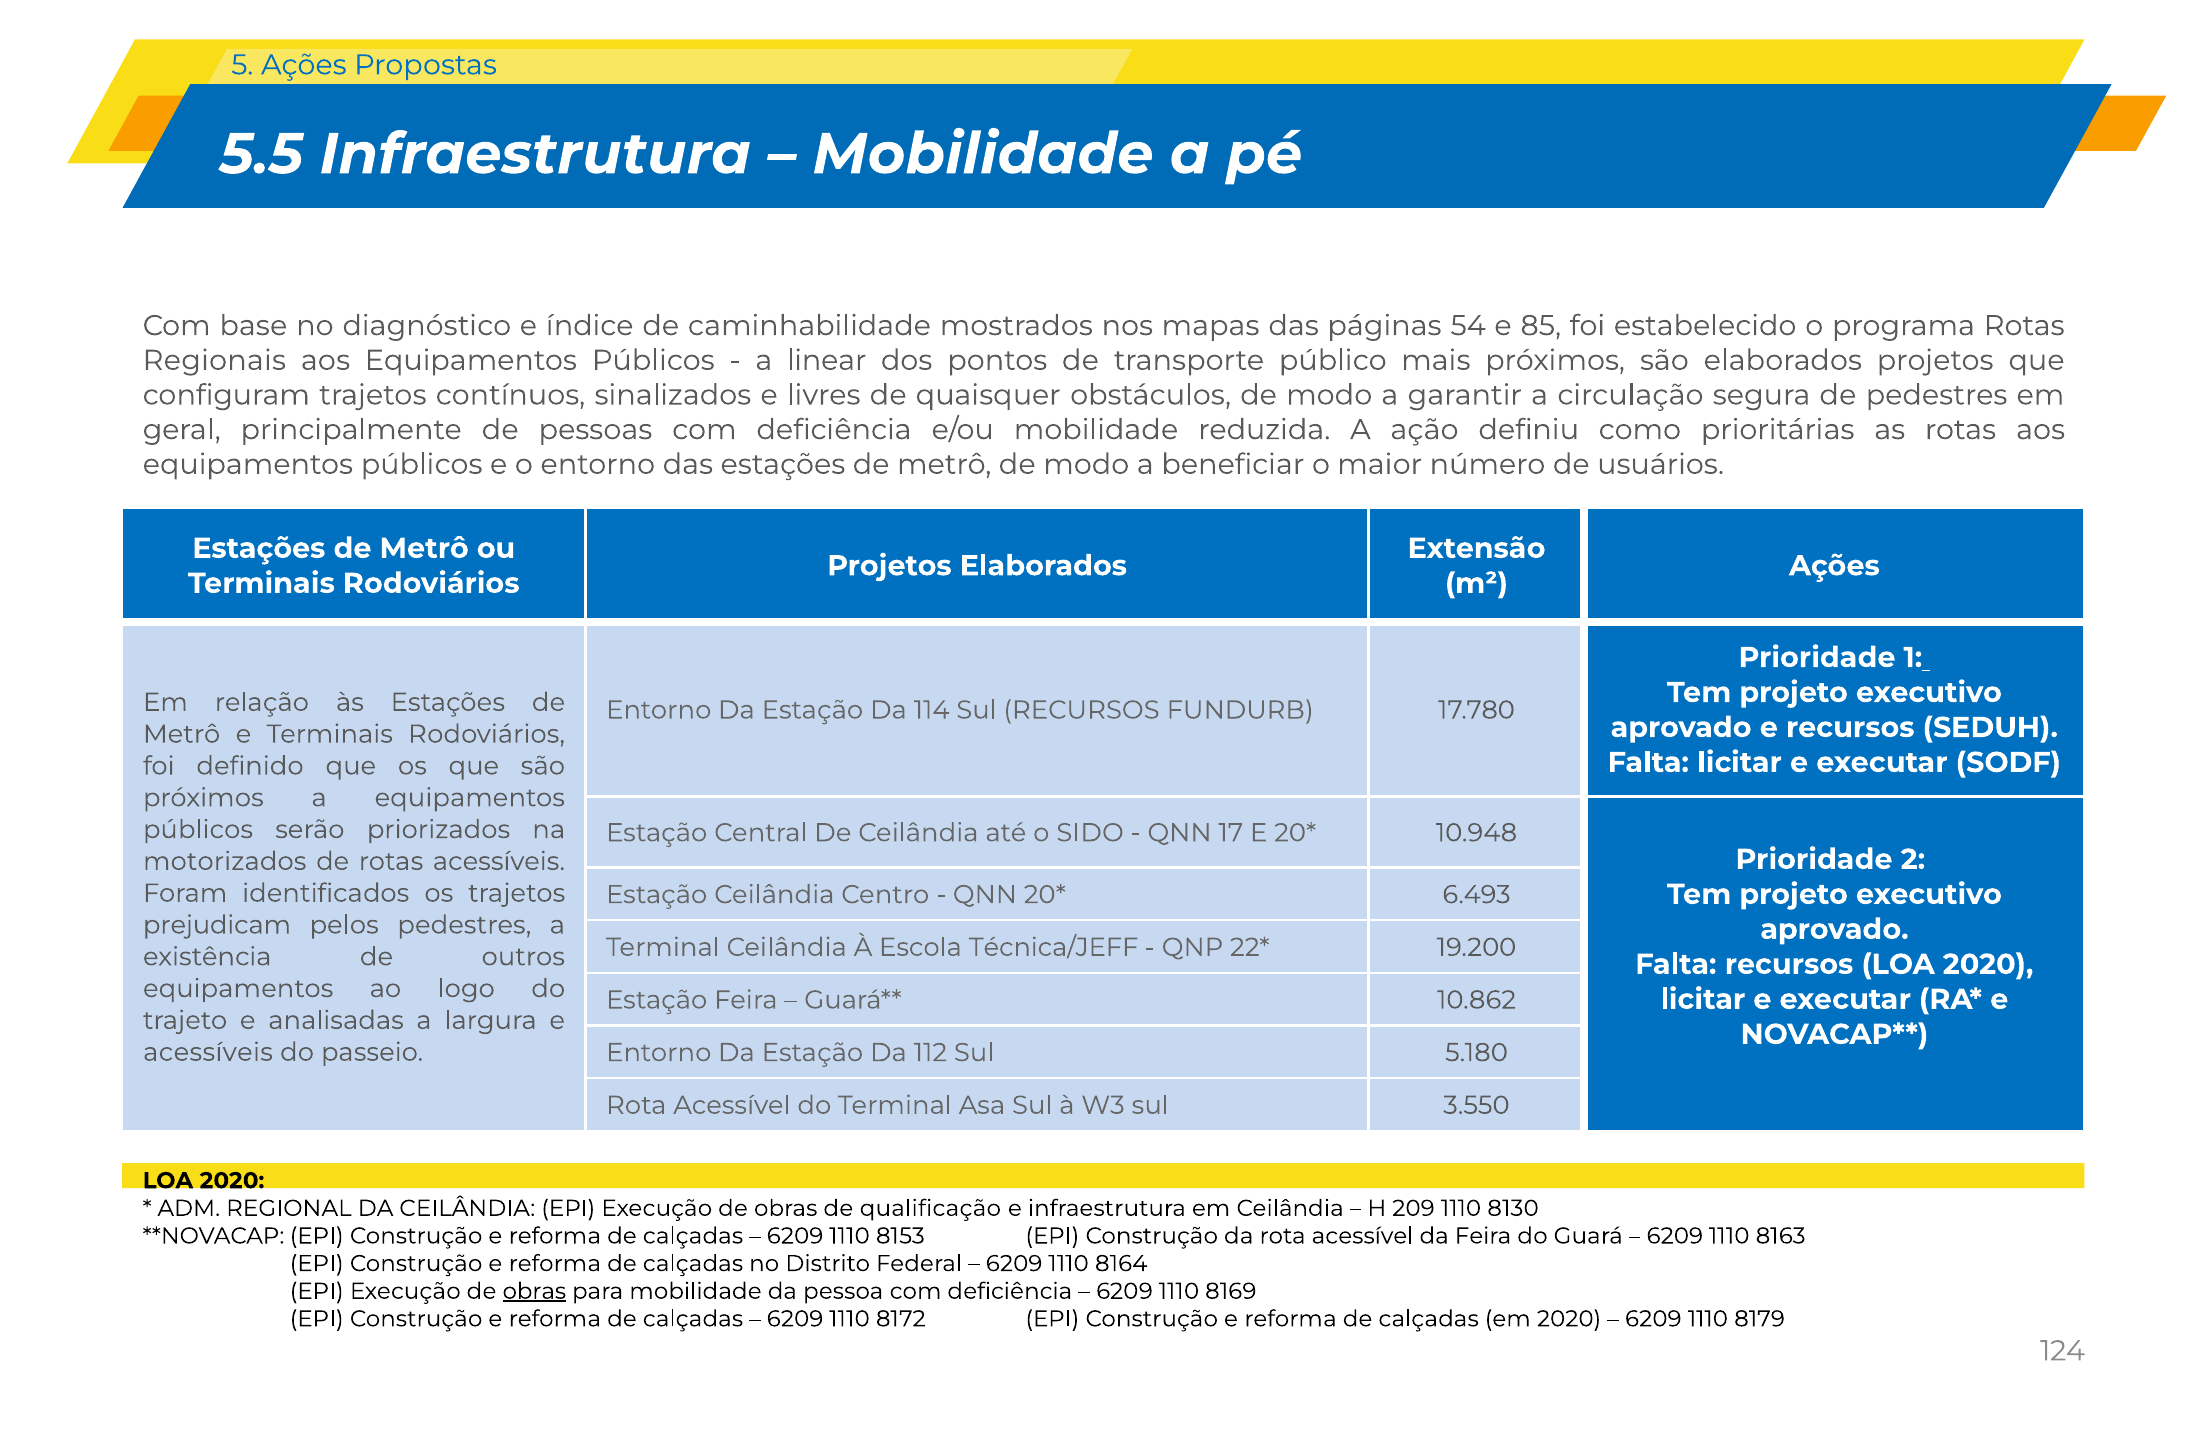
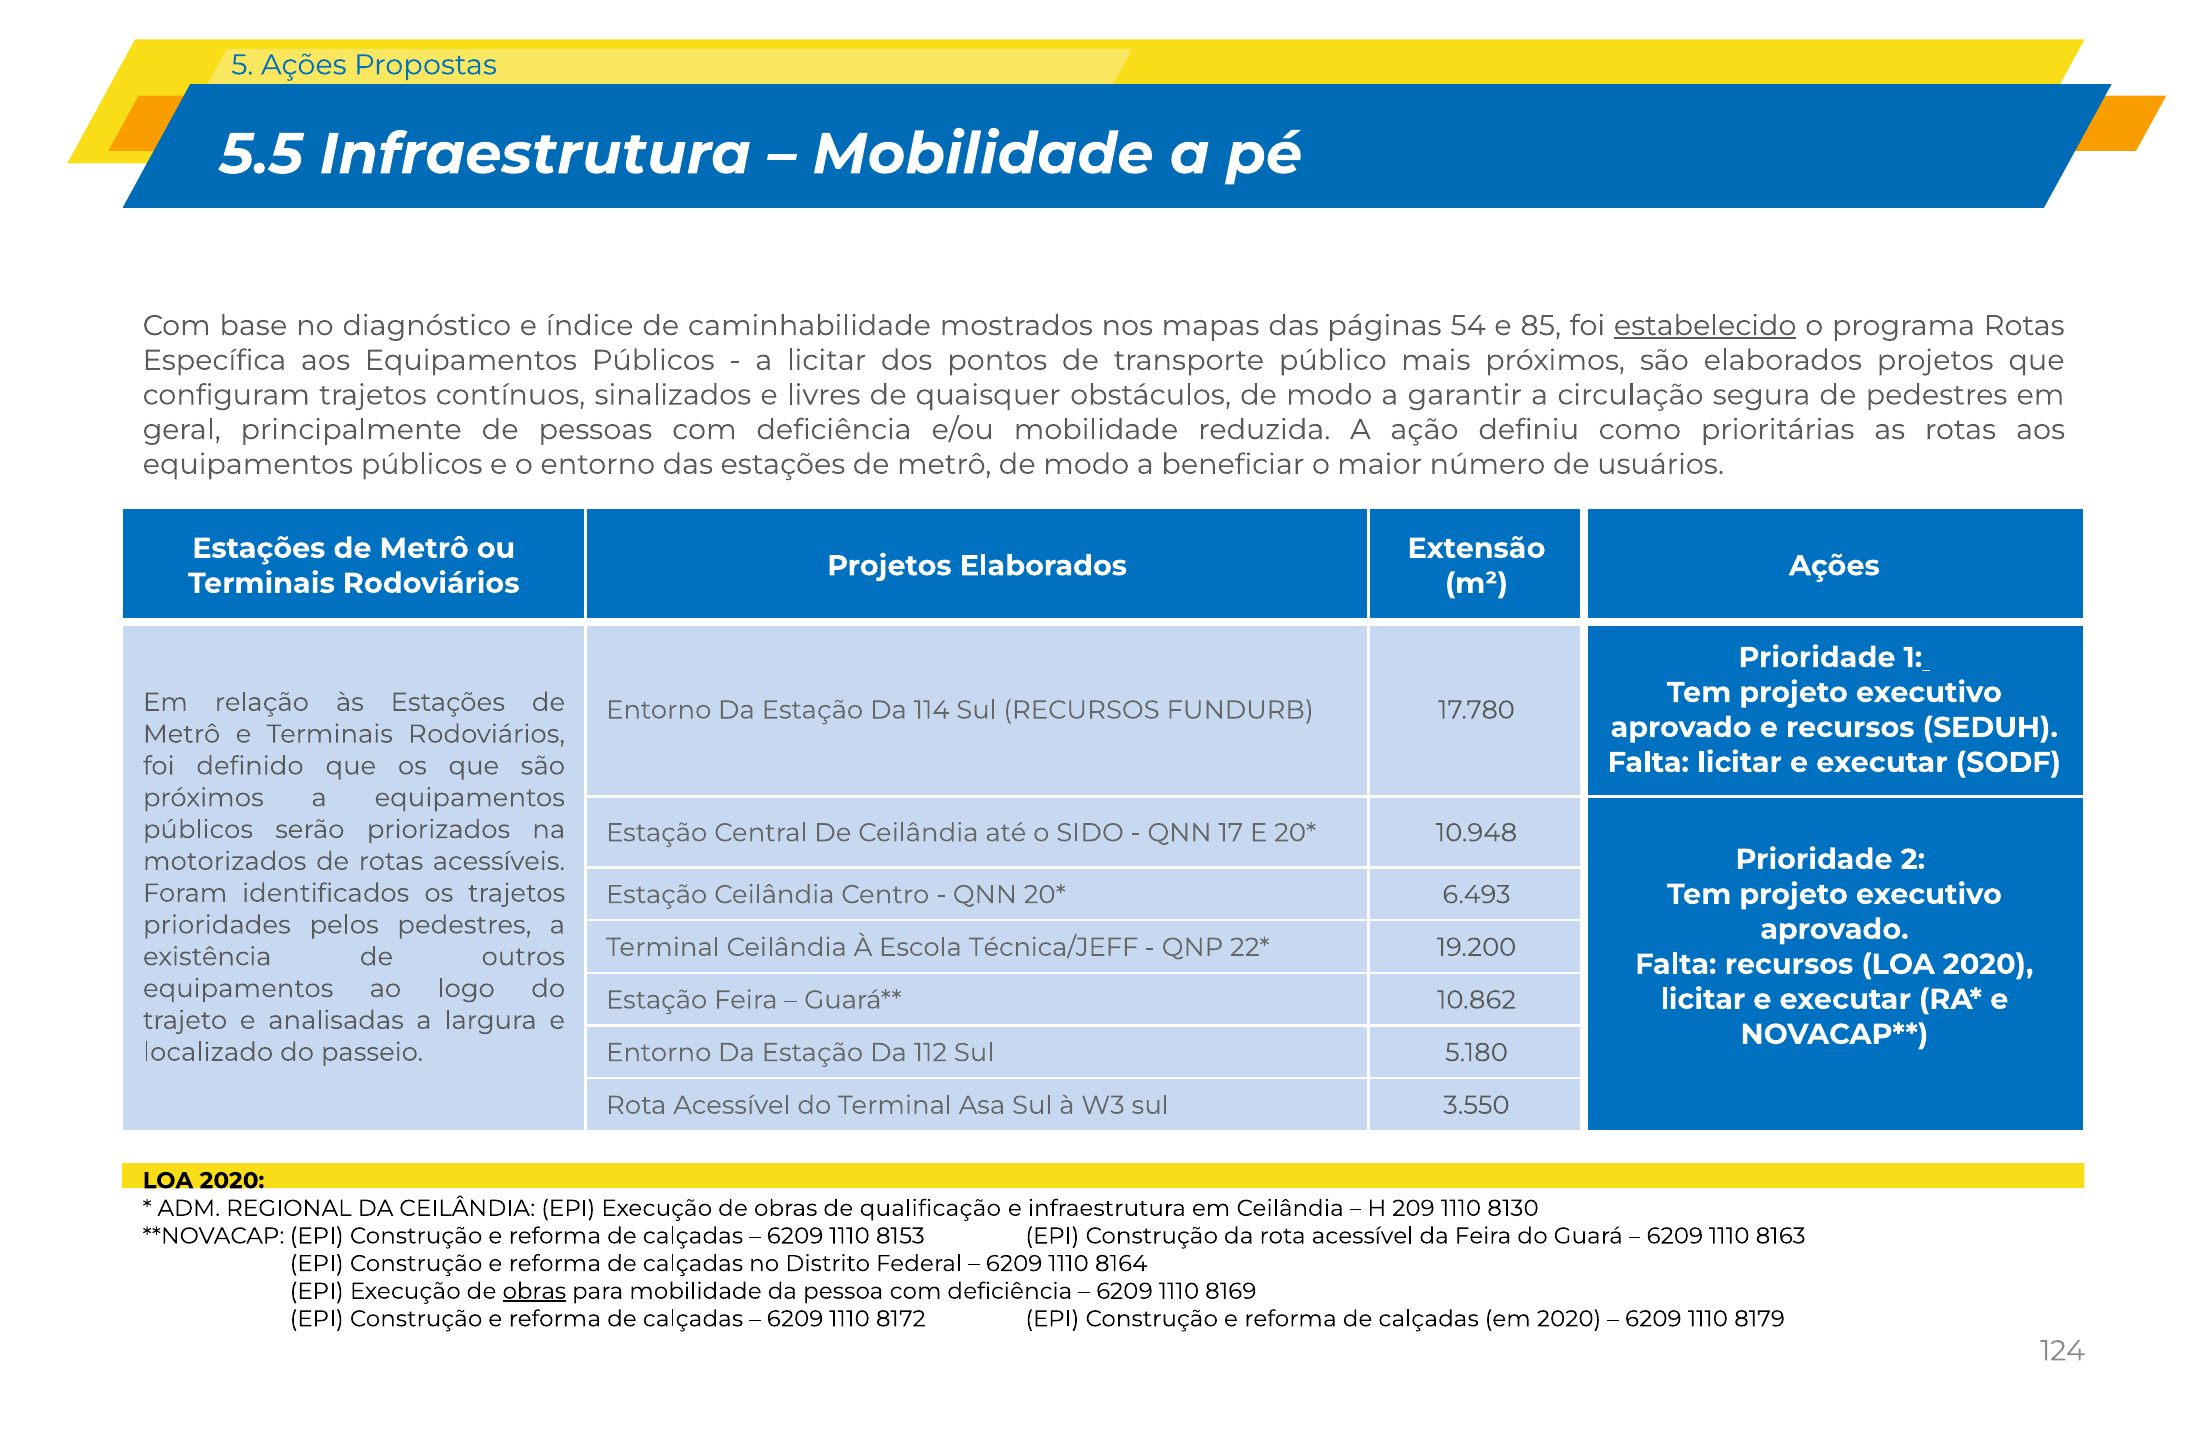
estabelecido underline: none -> present (1705, 326)
Regionais: Regionais -> Específica (214, 360)
a linear: linear -> licitar (827, 360)
prejudicam: prejudicam -> prioridades (217, 925)
acessíveis: acessíveis -> localizado (208, 1052)
